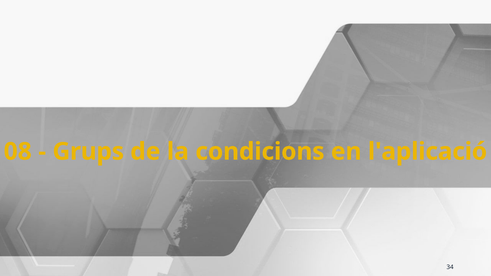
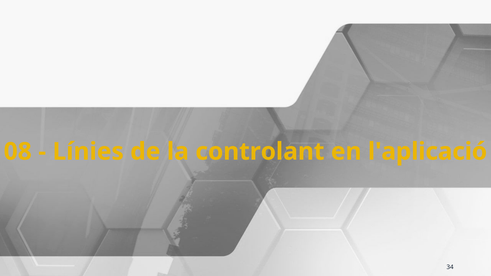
Grups: Grups -> Línies (88, 152)
condicions: condicions -> controlant (260, 152)
